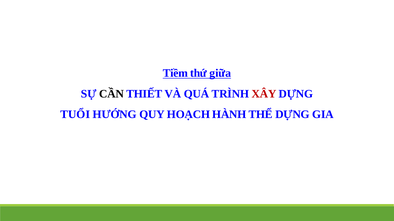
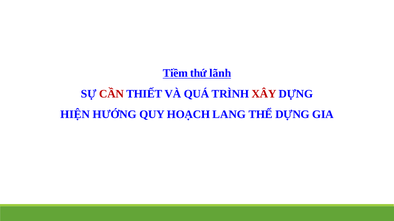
giữa: giữa -> lãnh (220, 73)
CẦN colour: black -> red (111, 94)
TUỔI: TUỔI -> HIỆN (75, 115)
HÀNH: HÀNH -> LANG (229, 115)
